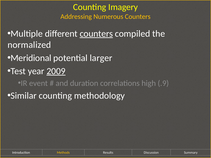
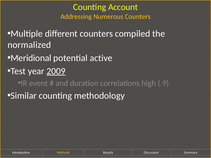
Imagery: Imagery -> Account (123, 7)
counters underline: present -> none (96, 34)
larger: larger -> active (101, 58)
